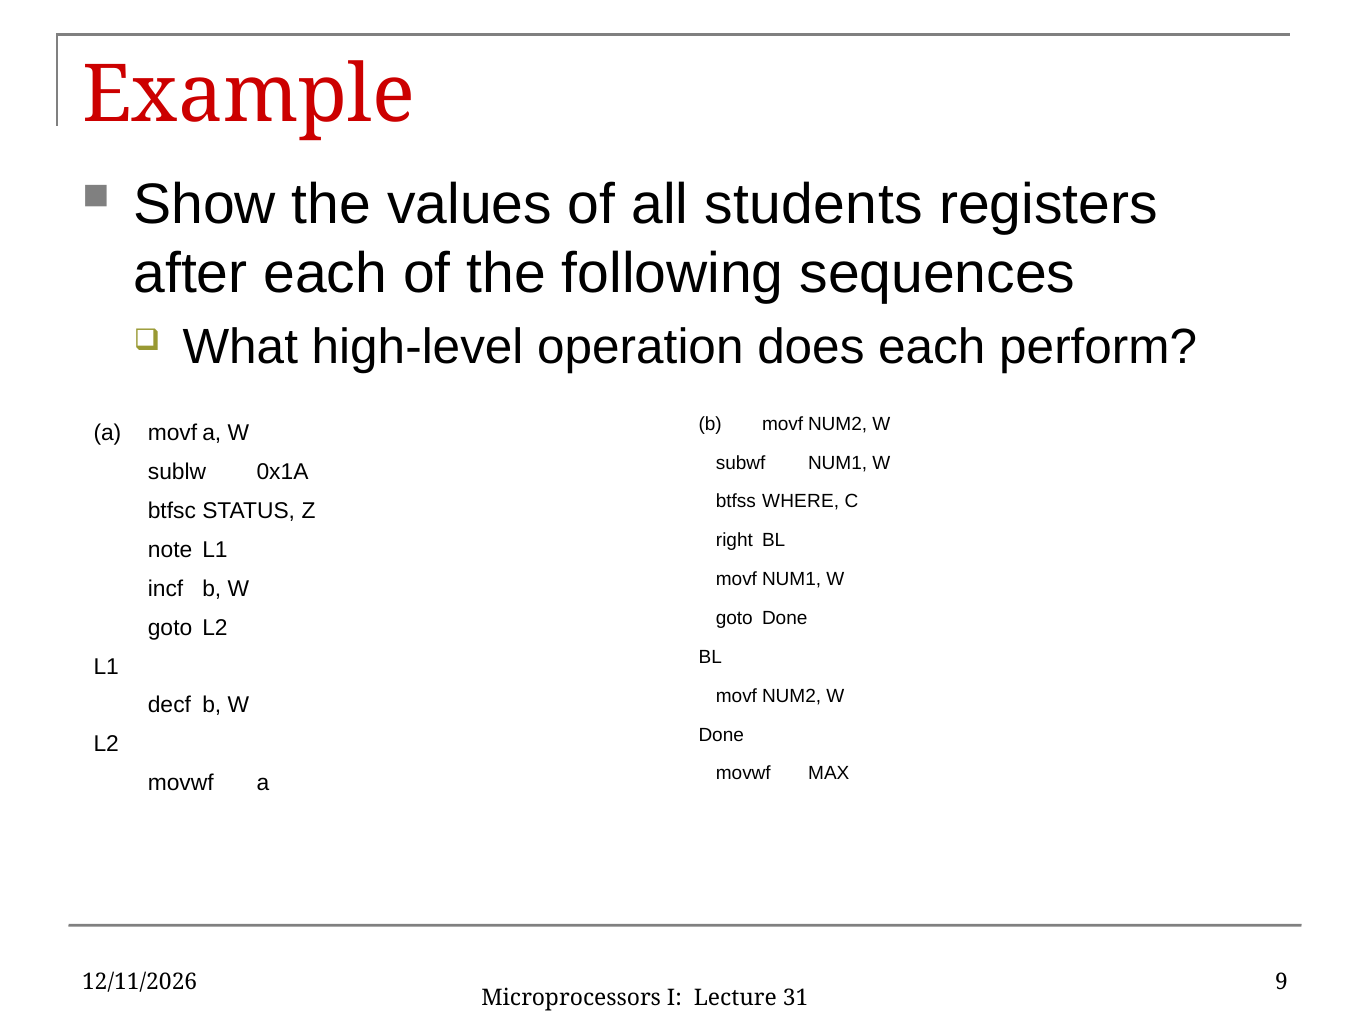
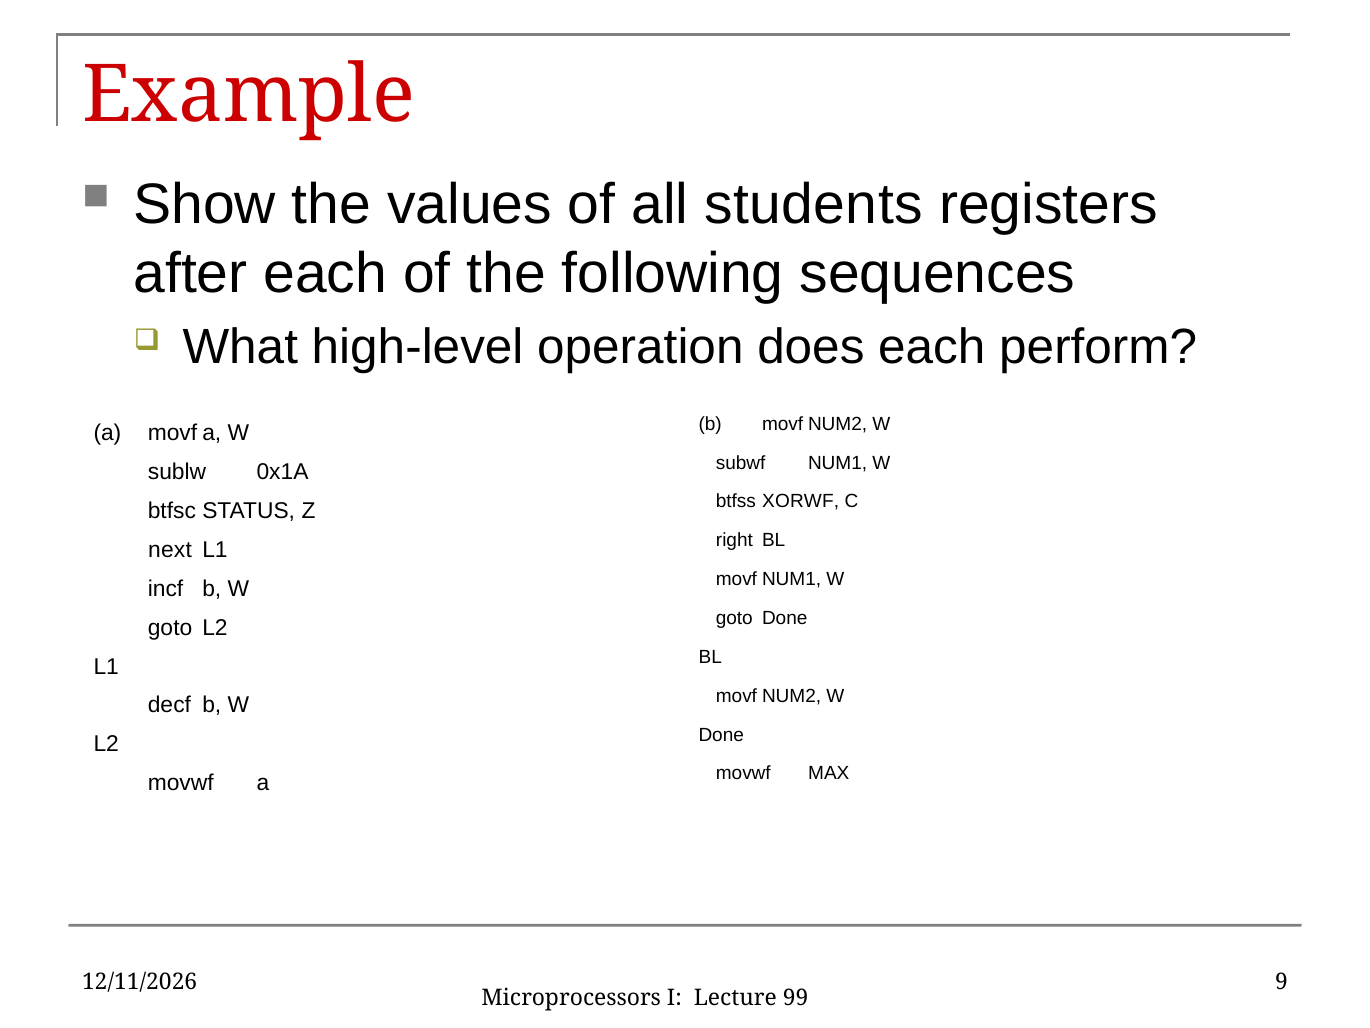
WHERE: WHERE -> XORWF (801, 501)
note: note -> next (170, 550)
31: 31 -> 99 (796, 997)
